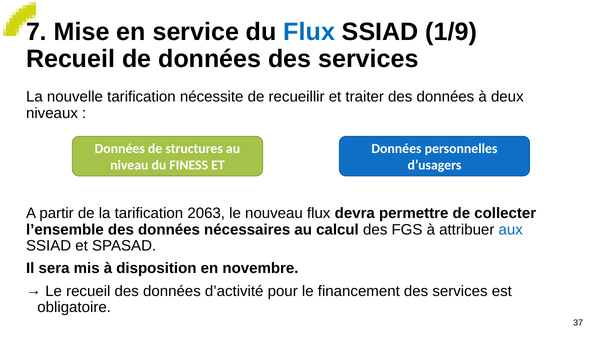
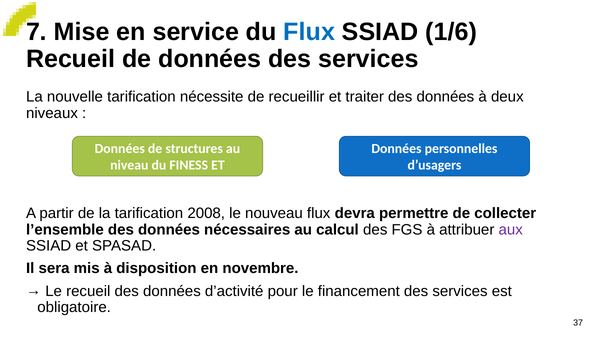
1/9: 1/9 -> 1/6 (451, 32)
2063: 2063 -> 2008 (206, 213)
aux colour: blue -> purple (511, 229)
